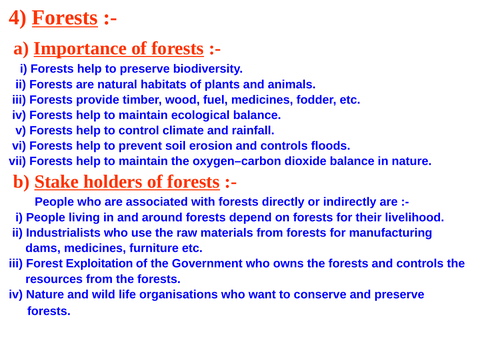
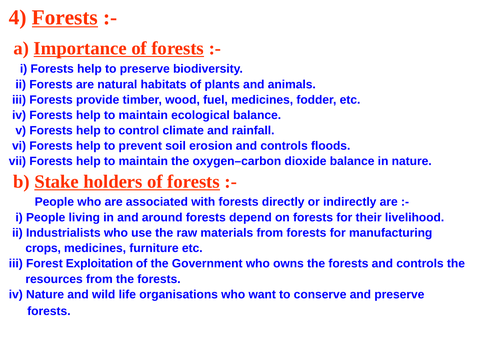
dams: dams -> crops (43, 248)
